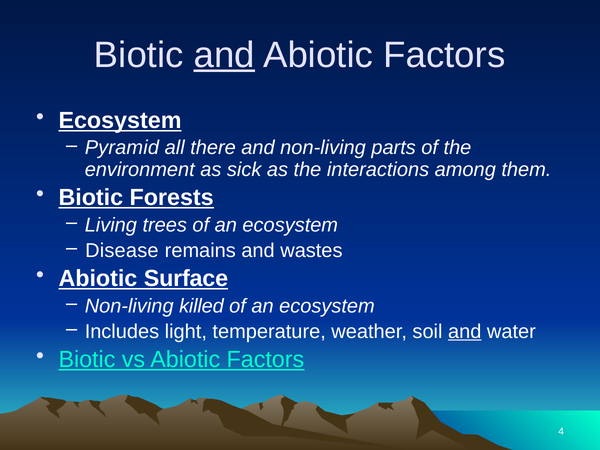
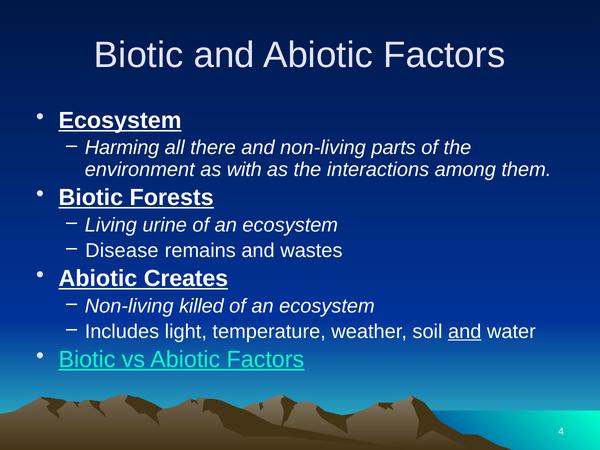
and underline: present -> none (224, 55)
Pyramid: Pyramid -> Harming (122, 148)
sick: sick -> with (244, 169)
trees: trees -> urine (165, 225)
Surface: Surface -> Creates (186, 279)
